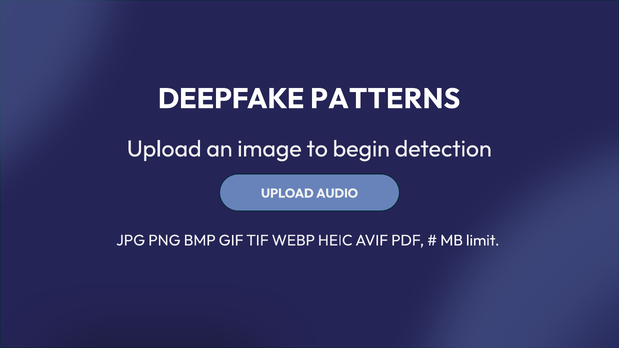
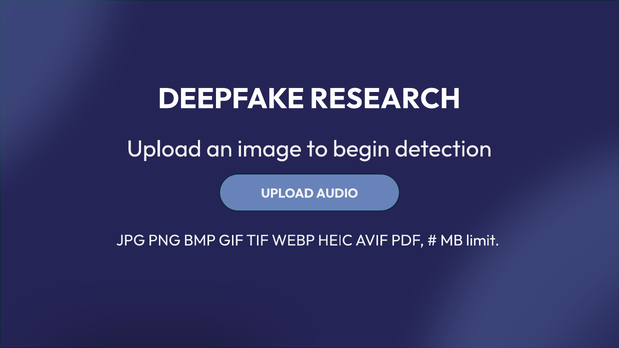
PATTERNS: PATTERNS -> RESEARCH (385, 99)
